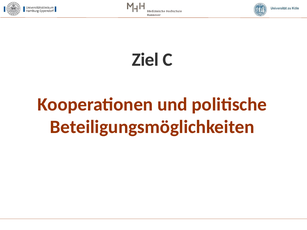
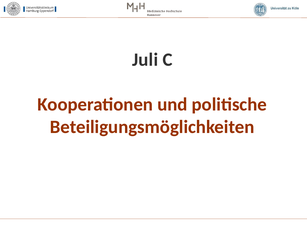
Ziel: Ziel -> Juli (145, 60)
